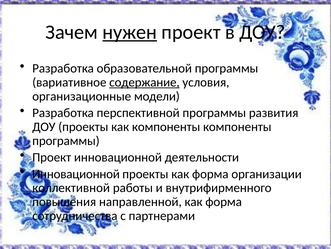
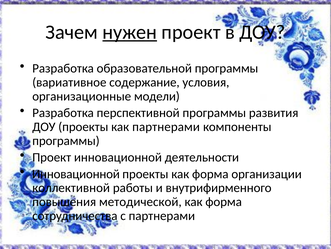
содержание underline: present -> none (144, 82)
как компоненты: компоненты -> партнерами (166, 126)
направленной: направленной -> методической (140, 201)
